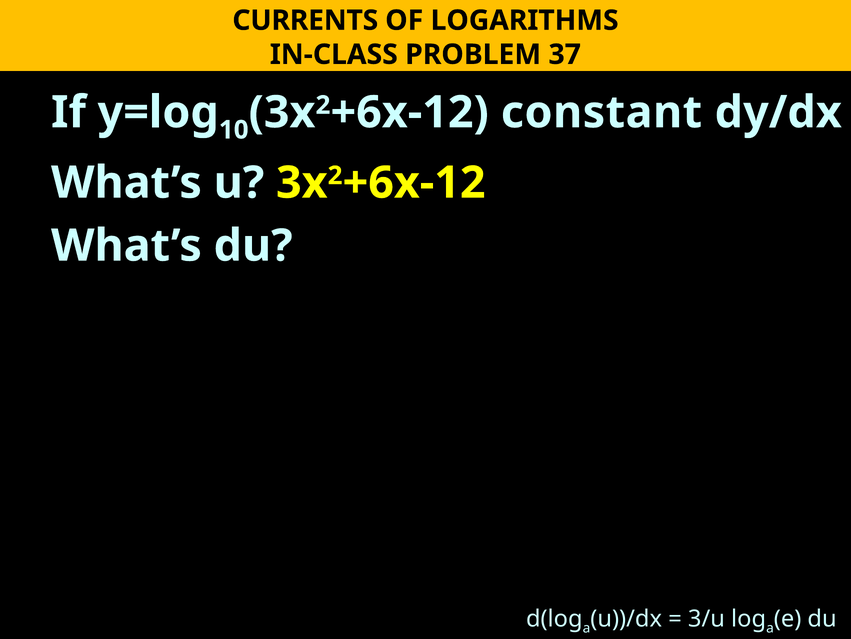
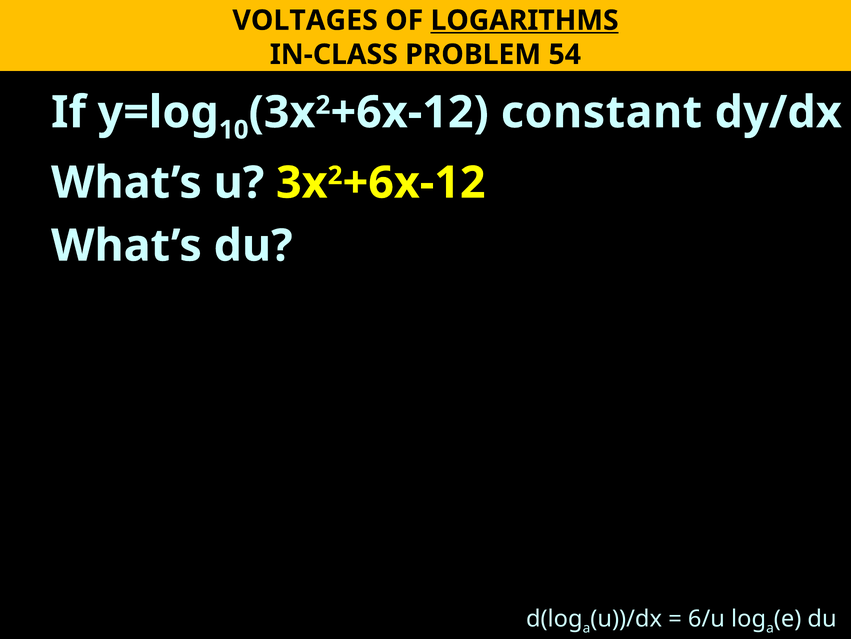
CURRENTS: CURRENTS -> VOLTAGES (305, 20)
LOGARITHMS underline: none -> present (525, 20)
37: 37 -> 54 (565, 54)
3/u: 3/u -> 6/u (706, 618)
